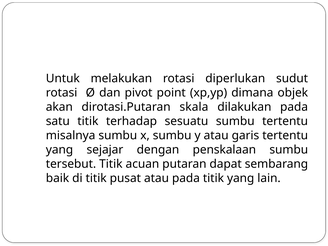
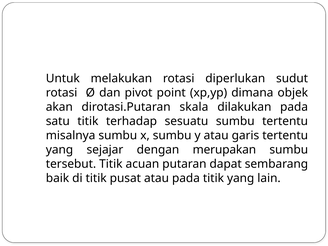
penskalaan: penskalaan -> merupakan (224, 150)
